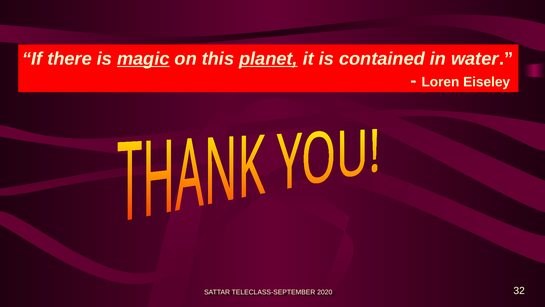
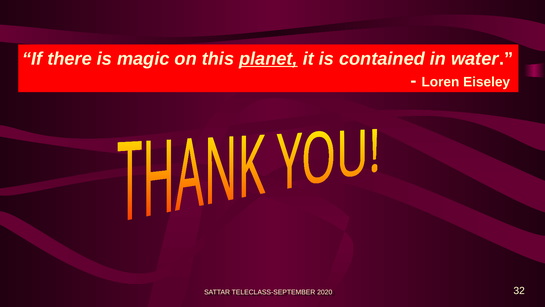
magic underline: present -> none (143, 59)
